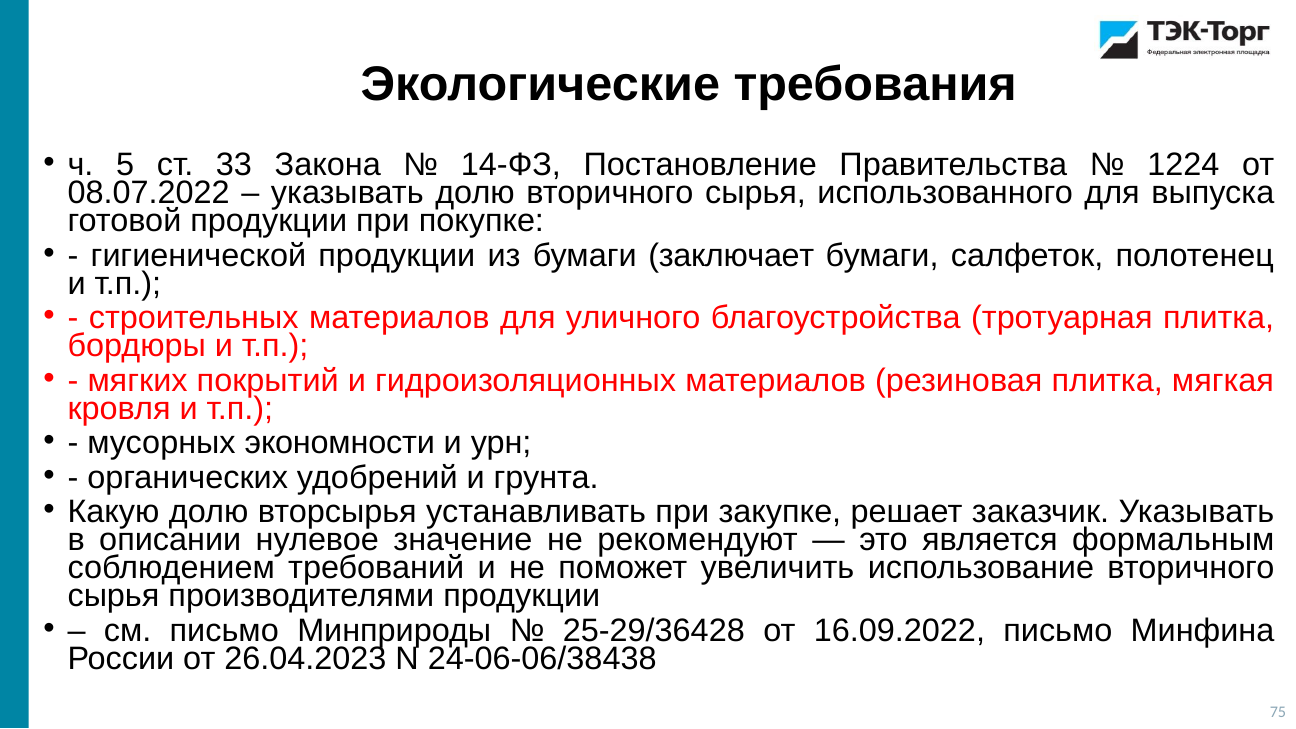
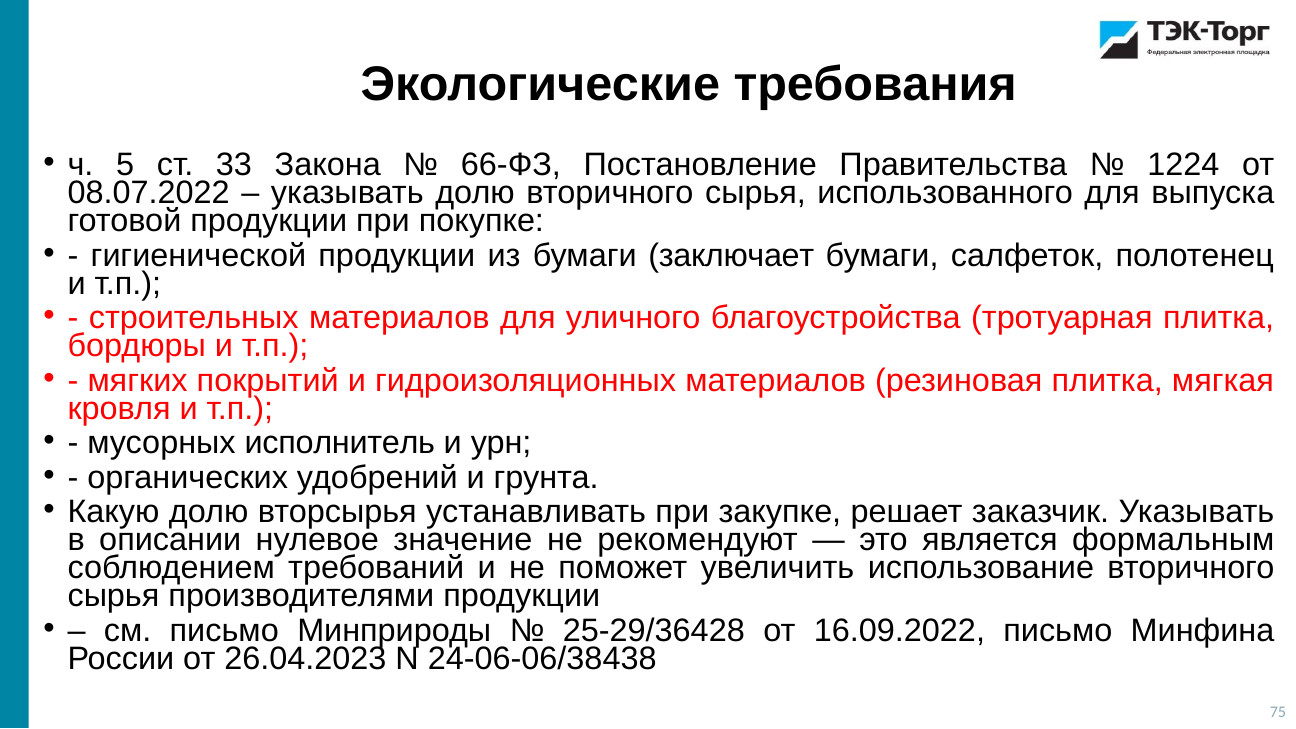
14-ФЗ: 14-ФЗ -> 66-ФЗ (511, 165)
экономности: экономности -> исполнитель (340, 443)
